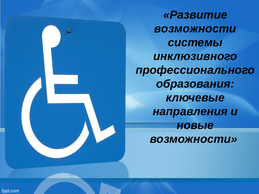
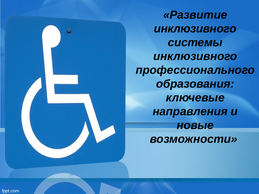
возможности: возможности -> инклюзивного (195, 29)
